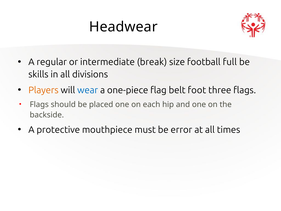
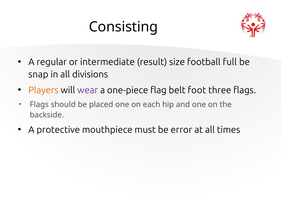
Headwear: Headwear -> Consisting (123, 27)
break: break -> result (152, 62)
skills: skills -> snap (38, 74)
wear colour: blue -> purple (88, 90)
